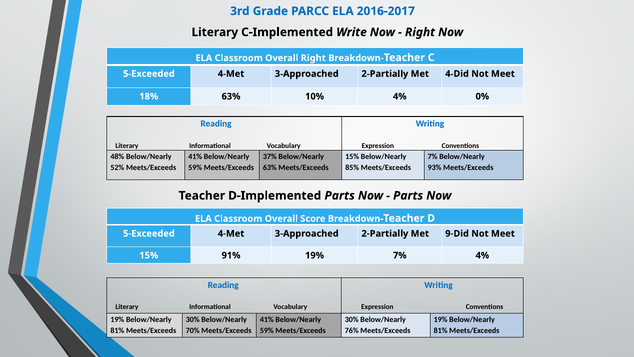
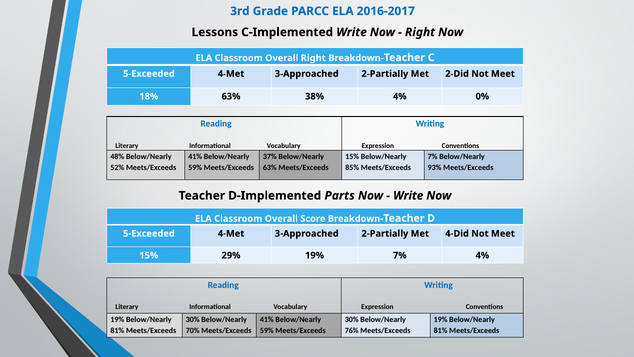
Literary: Literary -> Lessons (215, 32)
4-Did: 4-Did -> 2-Did (457, 74)
10%: 10% -> 38% (315, 96)
Parts: Parts -> Write (408, 196)
9-Did: 9-Did -> 4-Did (457, 233)
91%: 91% -> 29% (231, 255)
